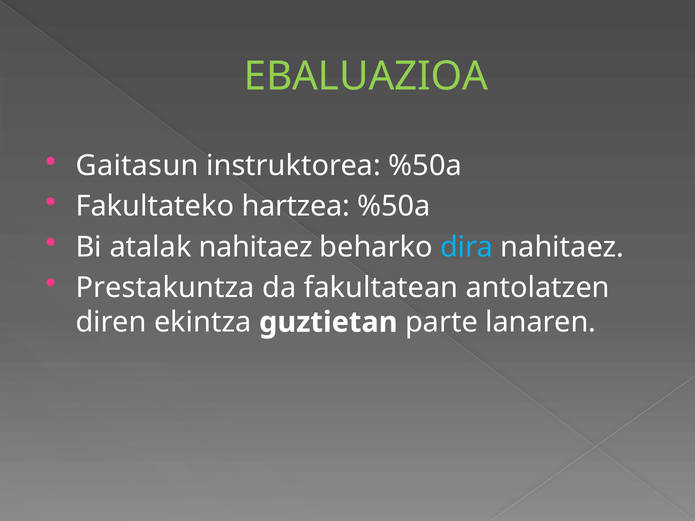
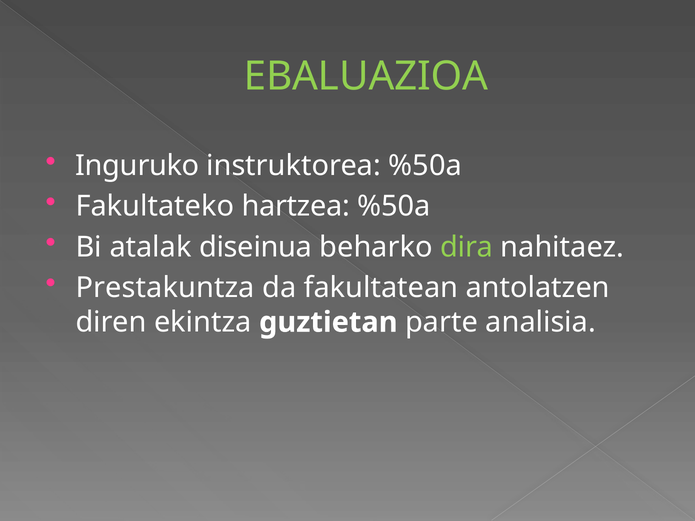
Gaitasun: Gaitasun -> Inguruko (137, 166)
atalak nahitaez: nahitaez -> diseinua (256, 247)
dira colour: light blue -> light green (467, 247)
lanaren: lanaren -> analisia (541, 322)
